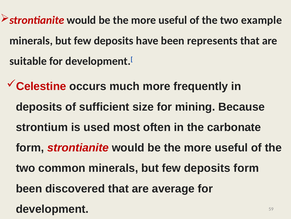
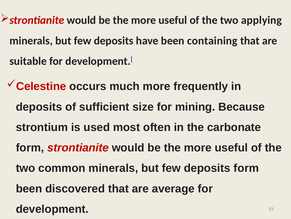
example: example -> applying (262, 20)
represents: represents -> containing (212, 41)
